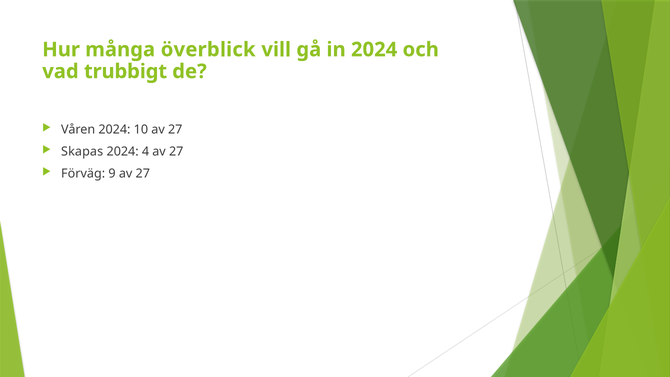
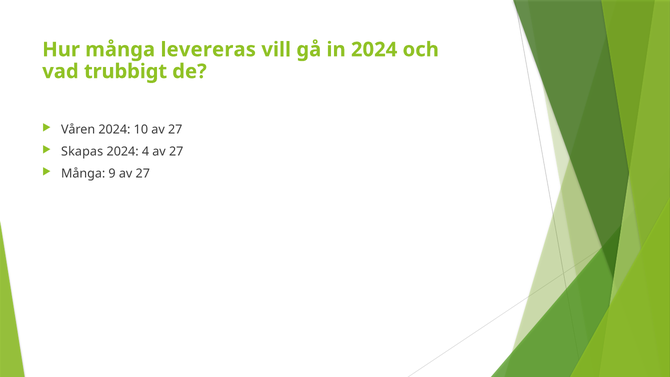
överblick: överblick -> levereras (208, 50)
Förväg: Förväg -> Många (83, 174)
